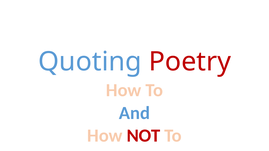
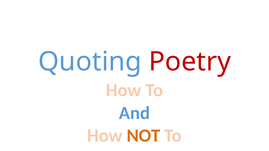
NOT colour: red -> orange (143, 136)
